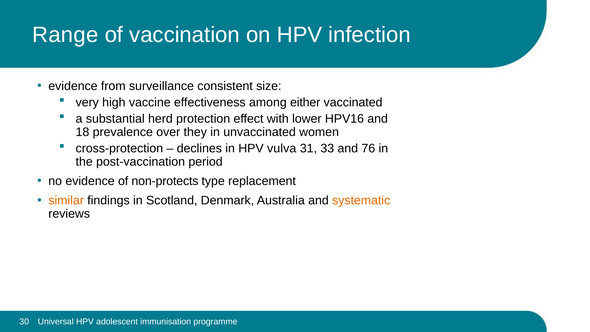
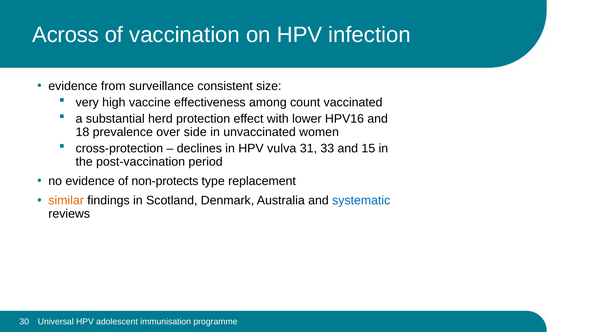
Range: Range -> Across (66, 35)
either: either -> count (305, 102)
they: they -> side (195, 132)
76: 76 -> 15 (368, 148)
systematic colour: orange -> blue (361, 200)
